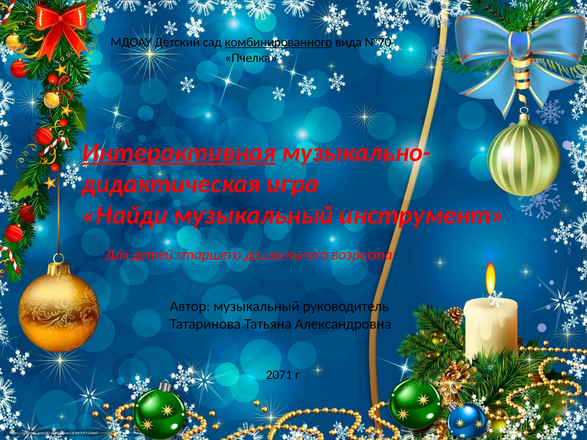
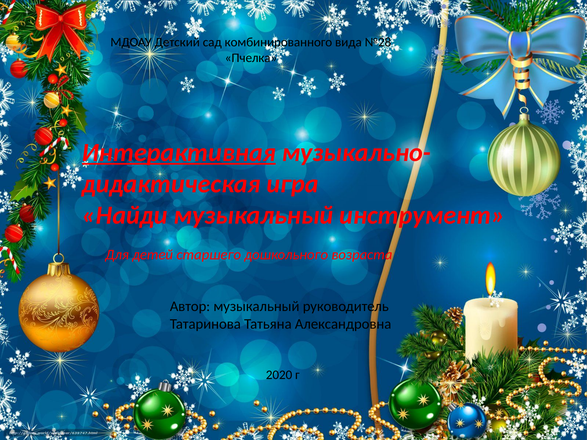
комбинированного underline: present -> none (278, 42)
№70: №70 -> №28 (378, 42)
2071: 2071 -> 2020 (279, 375)
